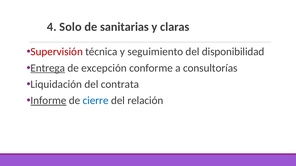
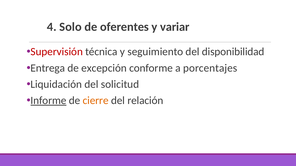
sanitarias: sanitarias -> oferentes (125, 27)
claras: claras -> variar (175, 27)
Entrega underline: present -> none (48, 68)
consultorías: consultorías -> porcentajes (210, 68)
contrata: contrata -> solicitud (120, 84)
cierre colour: blue -> orange (96, 101)
